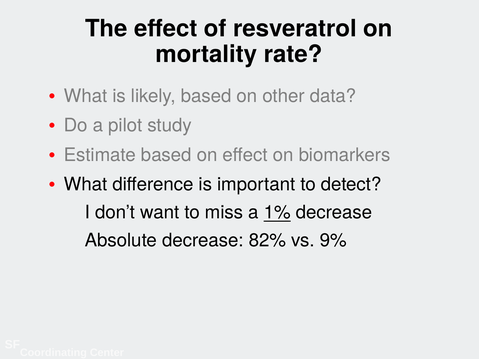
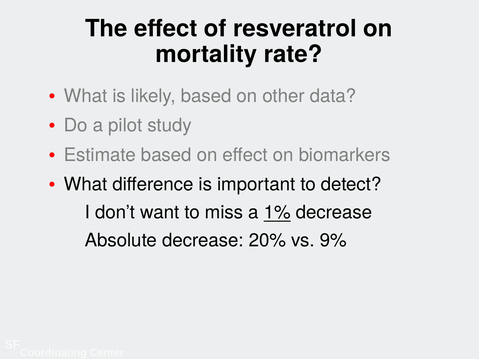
82%: 82% -> 20% (267, 241)
